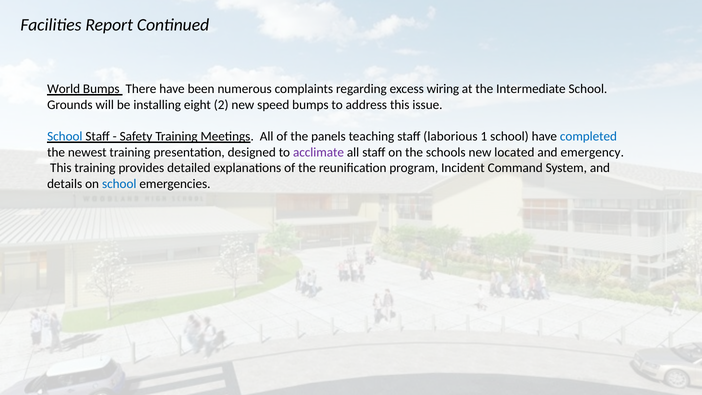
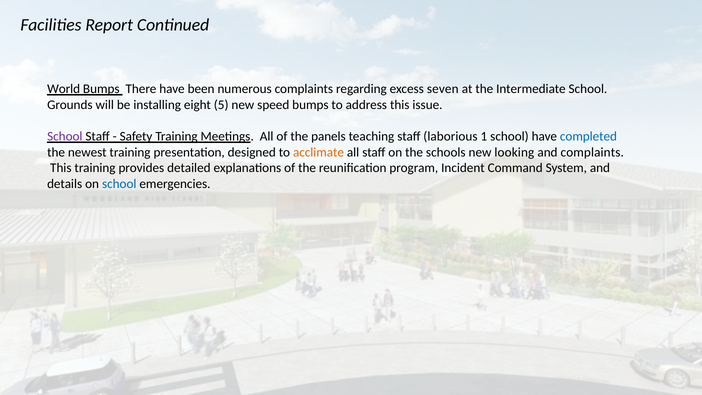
wiring: wiring -> seven (443, 89)
2: 2 -> 5 (221, 105)
School colour: blue -> purple (65, 136)
acclimate colour: purple -> orange (319, 152)
located: located -> looking (514, 152)
and emergency: emergency -> complaints (592, 152)
